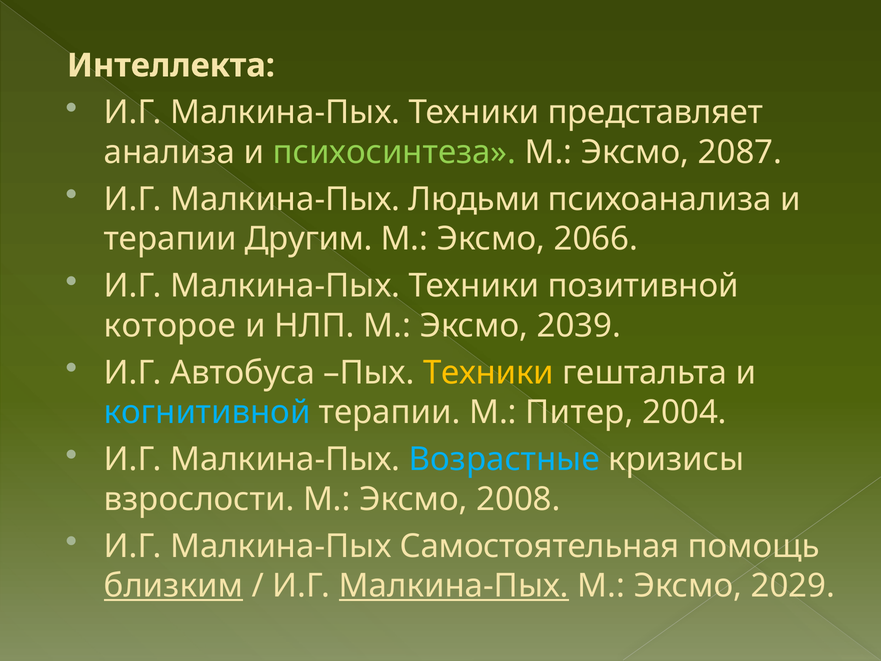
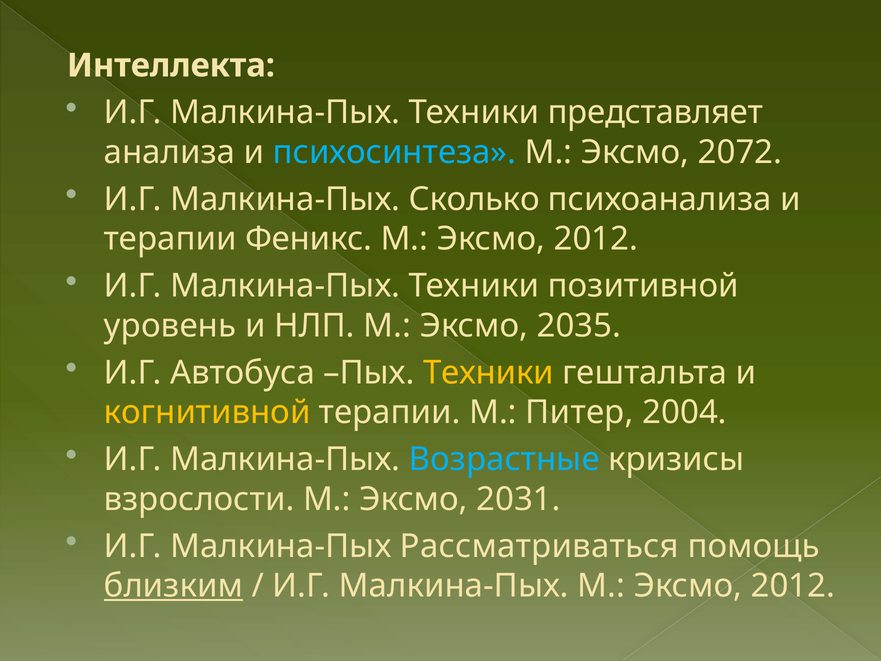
психосинтеза colour: light green -> light blue (394, 152)
2087: 2087 -> 2072 (740, 152)
Людьми: Людьми -> Сколько (474, 199)
Другим: Другим -> Феникс (309, 239)
2066: 2066 -> 2012 (596, 239)
которое: которое -> уровень (170, 326)
2039: 2039 -> 2035 (579, 326)
когнитивной colour: light blue -> yellow (207, 412)
2008: 2008 -> 2031 (518, 499)
Самостоятельная: Самостоятельная -> Рассматриваться (539, 546)
Малкина-Пых underline: present -> none (454, 586)
2029: 2029 -> 2012 (793, 586)
